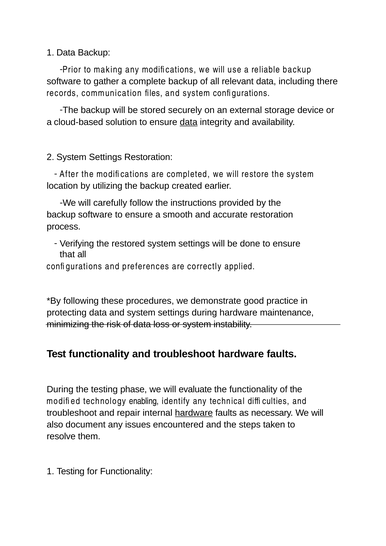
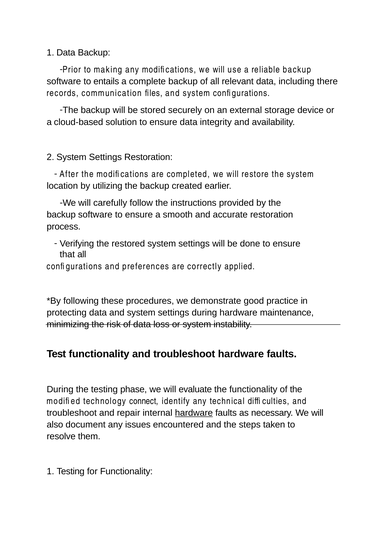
gather: gather -> entails (106, 81)
data underline: present -> none (189, 122)
enabling: enabling -> connect (144, 401)
